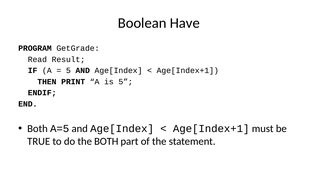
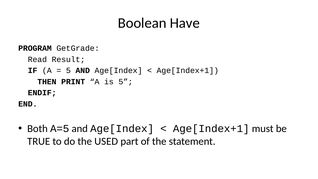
the BOTH: BOTH -> USED (106, 141)
